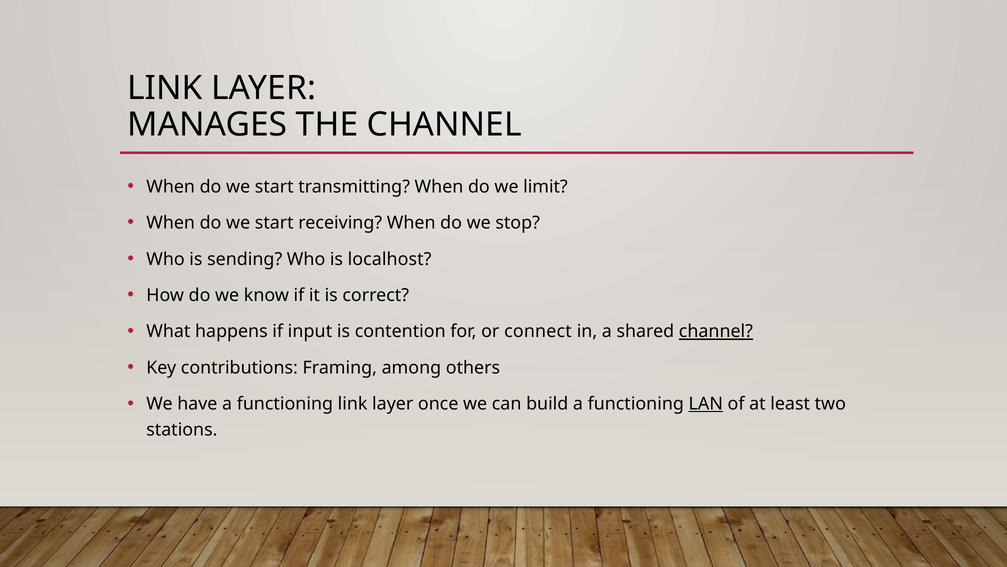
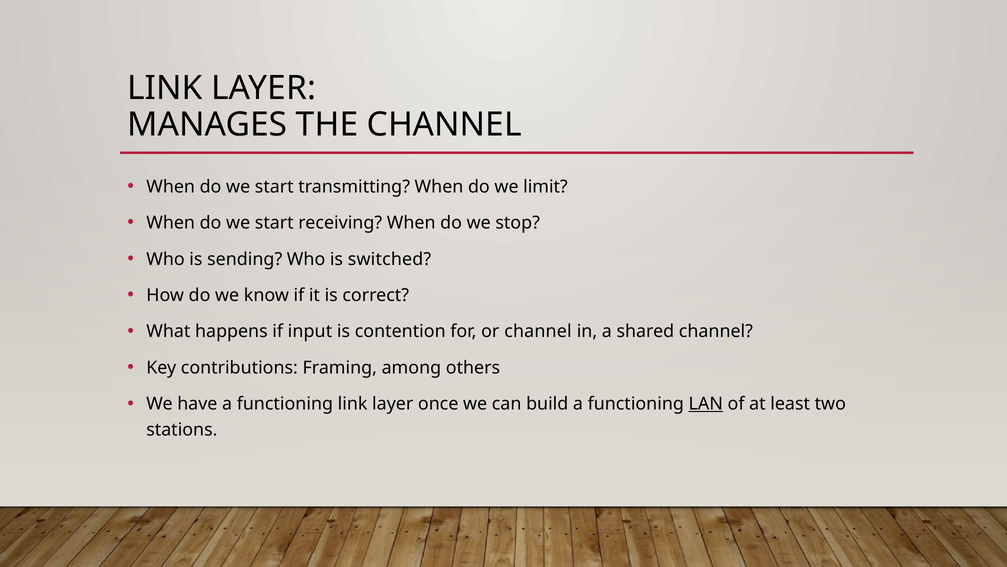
localhost: localhost -> switched (390, 259)
or connect: connect -> channel (538, 331)
channel underline: present -> none (716, 331)
